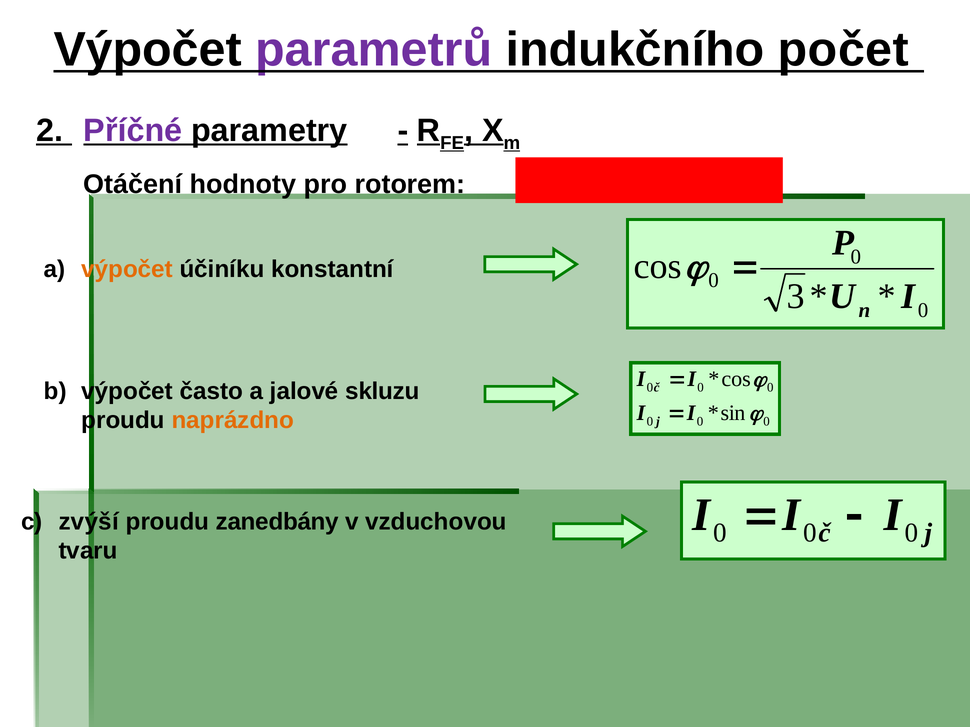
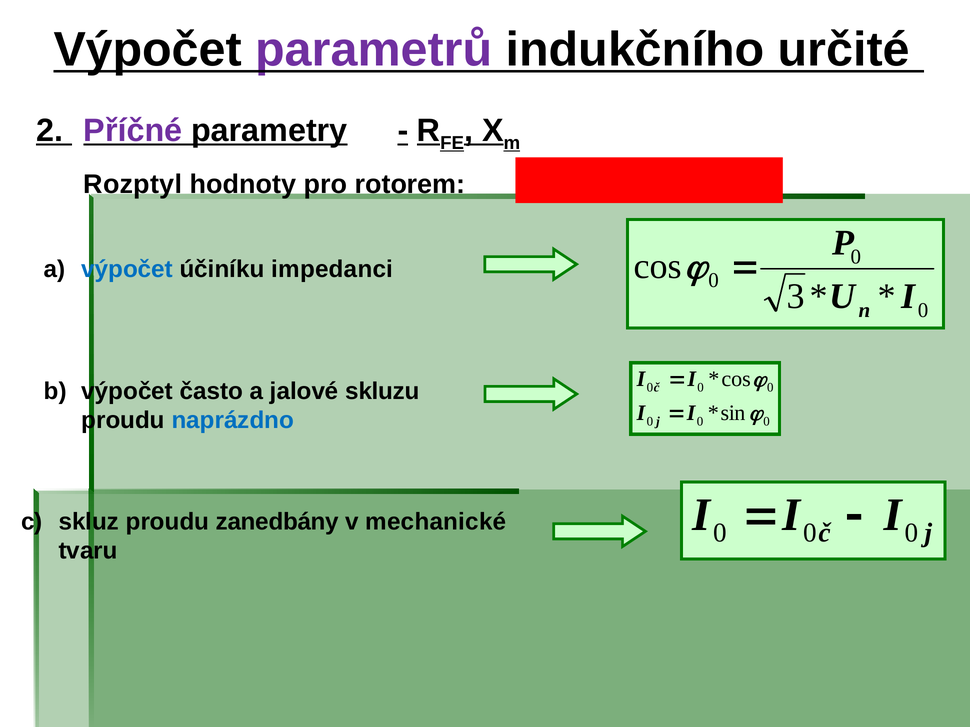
počet: počet -> určité (844, 50)
Otáčení: Otáčení -> Rozptyl (133, 184)
výpočet colour: orange -> blue (127, 269)
konstantní: konstantní -> impedanci (332, 269)
naprázdno colour: orange -> blue (233, 421)
zvýší: zvýší -> skluz (89, 522)
vzduchovou: vzduchovou -> mechanické (436, 522)
